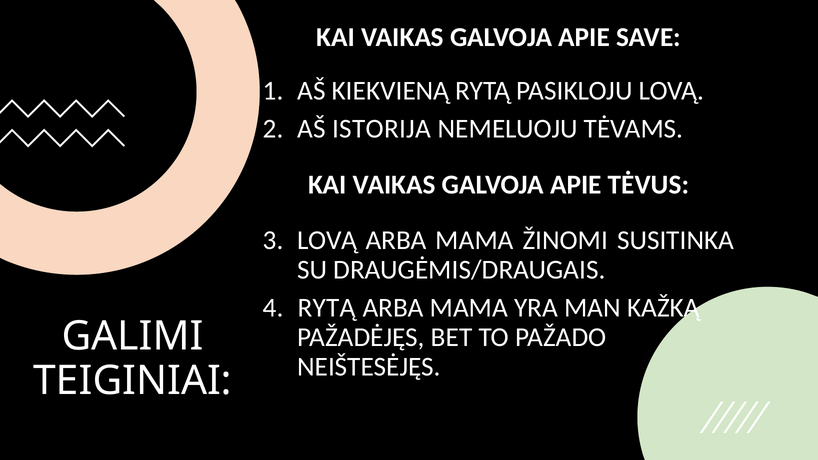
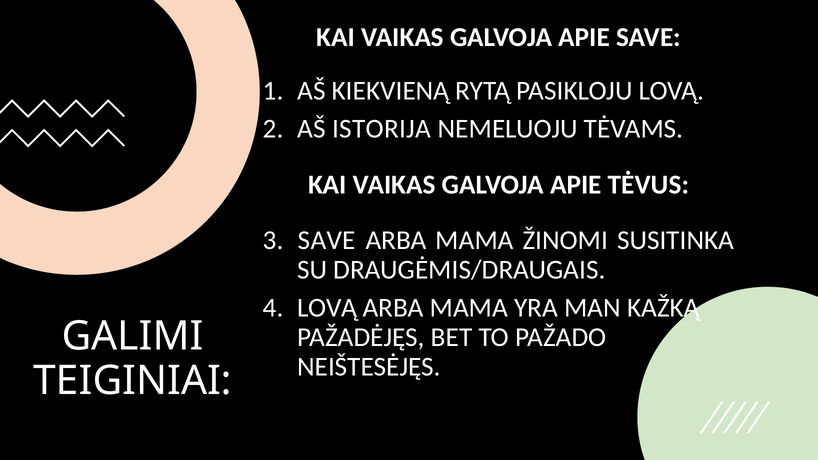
LOVĄ: LOVĄ -> SAVE (327, 240)
RYTĄ: RYTĄ -> LOVĄ (327, 308)
